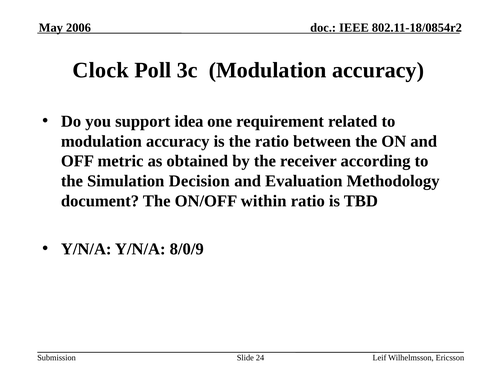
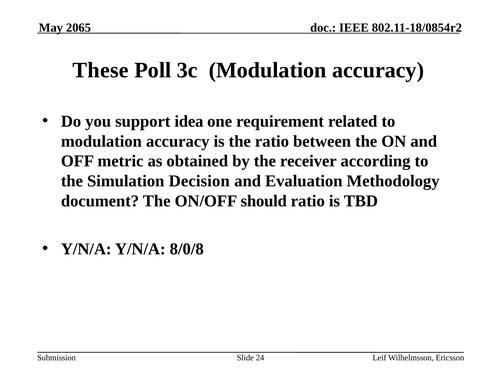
2006: 2006 -> 2065 (78, 28)
Clock: Clock -> These (101, 70)
within: within -> should (264, 201)
8/0/9: 8/0/9 -> 8/0/8 (187, 249)
